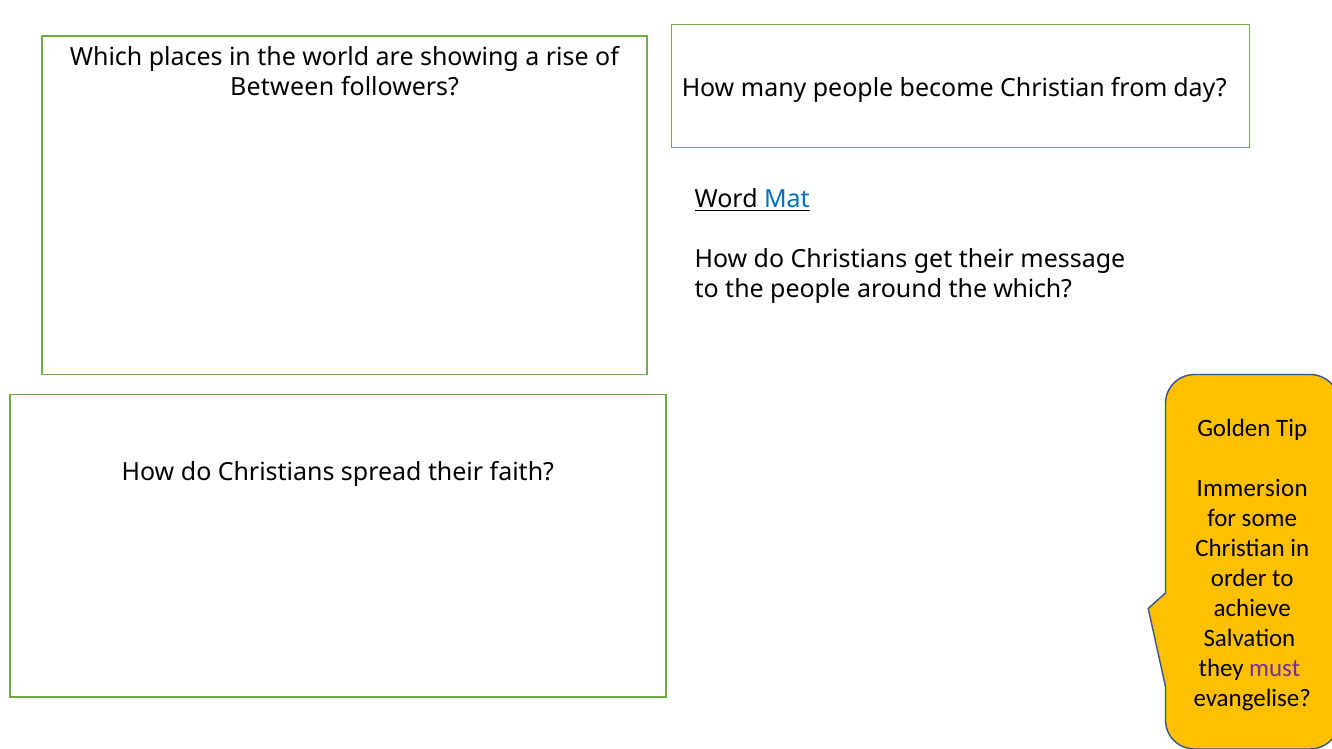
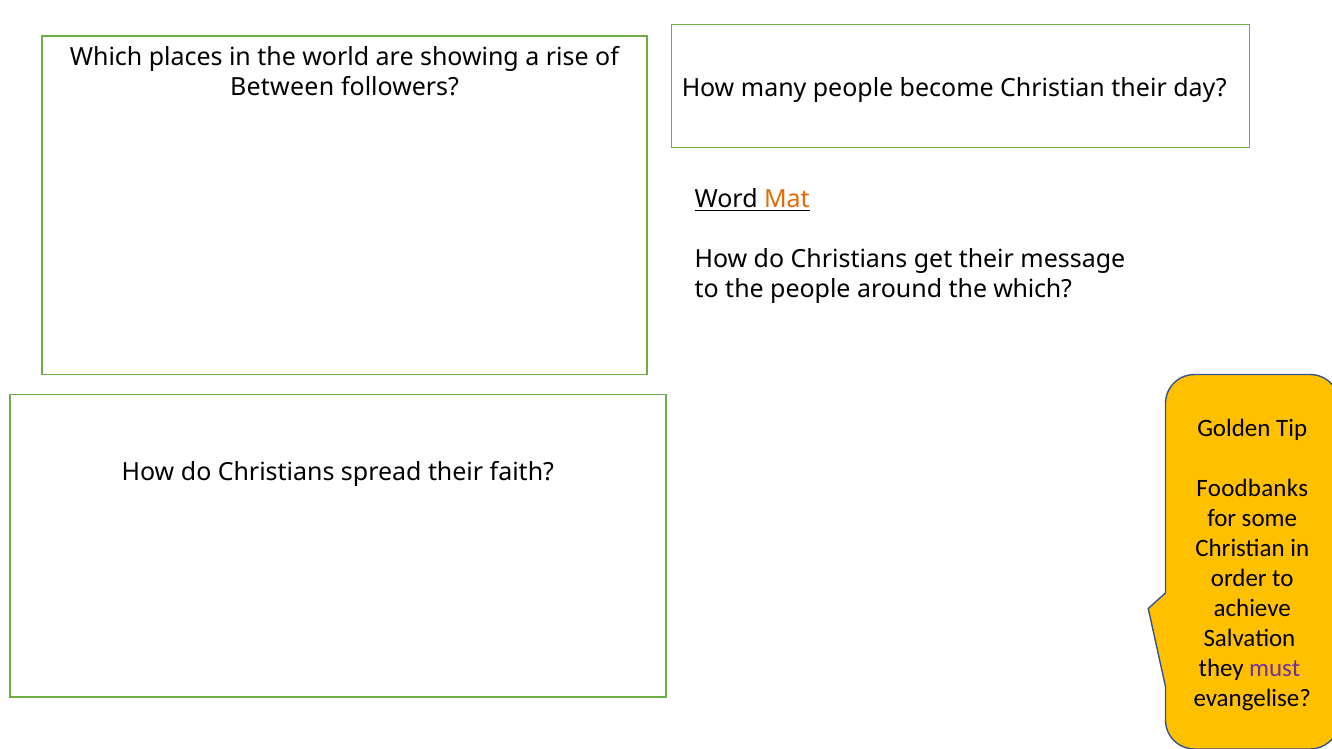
Christian from: from -> their (1139, 88)
Mat colour: blue -> orange (787, 199)
Immersion: Immersion -> Foodbanks (1252, 489)
